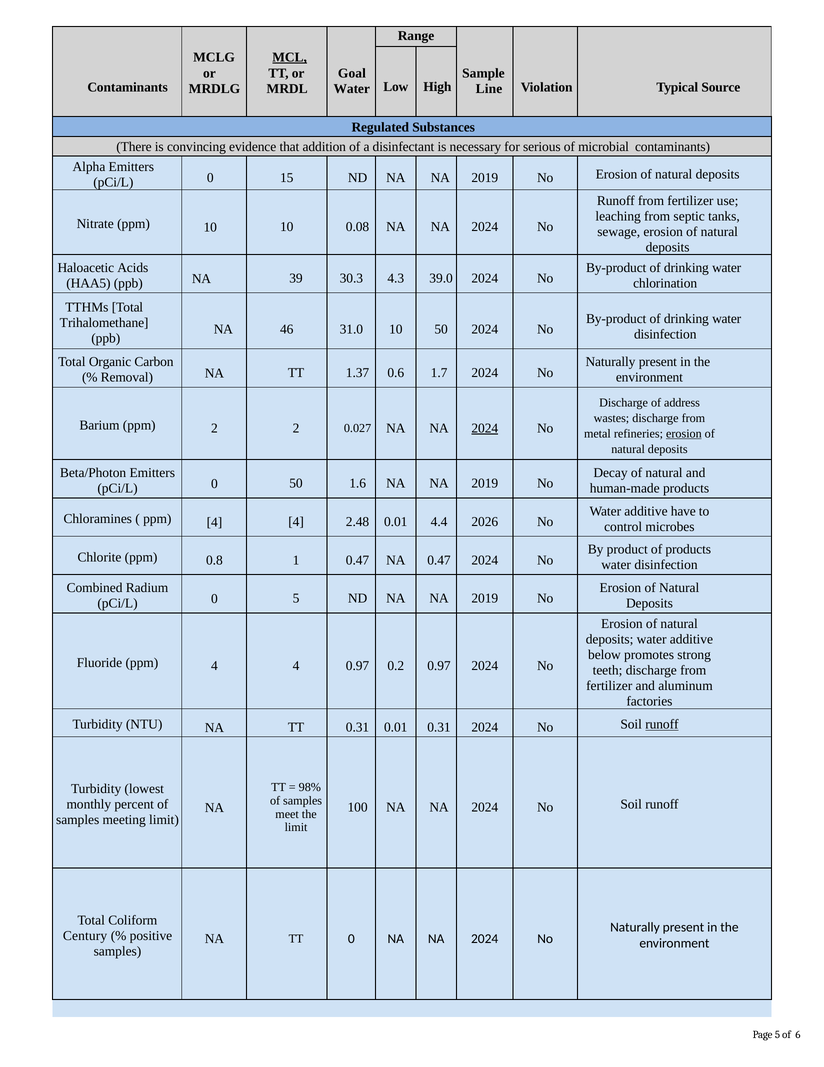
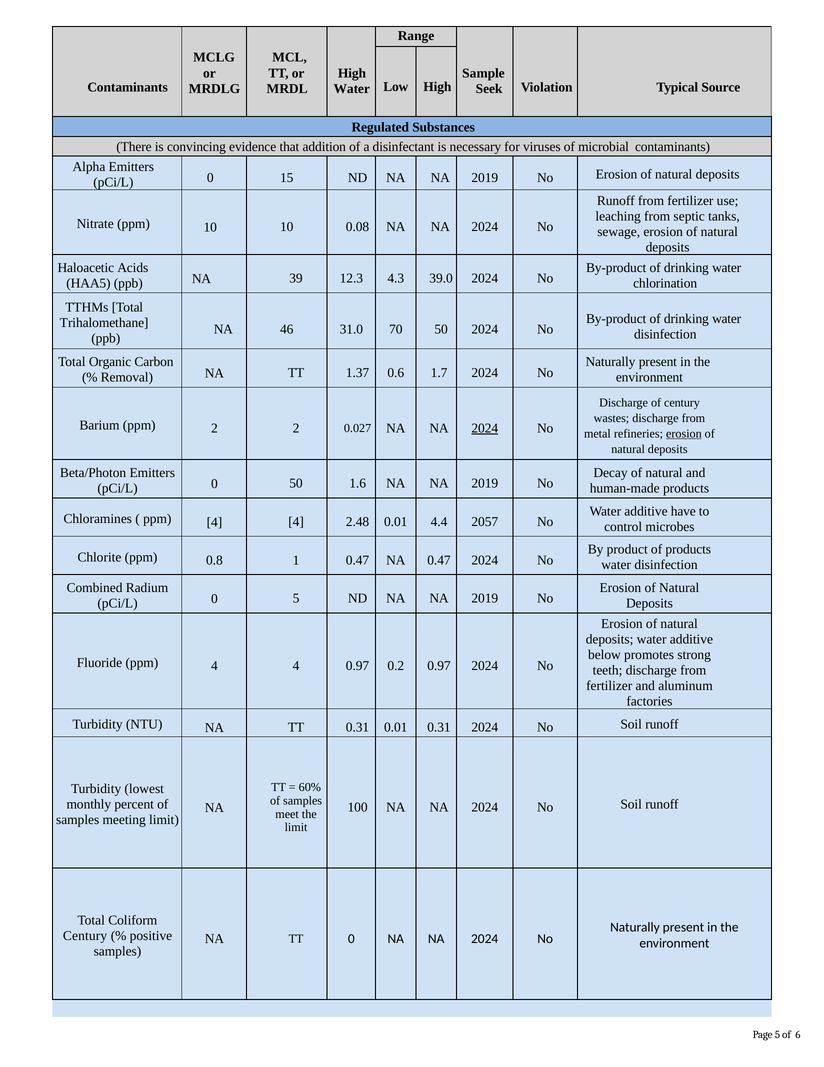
MCL underline: present -> none (290, 57)
Goal: Goal -> High (352, 73)
Line: Line -> Seek (489, 89)
serious: serious -> viruses (542, 147)
30.3: 30.3 -> 12.3 (351, 278)
31.0 10: 10 -> 70 (396, 329)
of address: address -> century (682, 402)
2026: 2026 -> 2057 (485, 522)
runoff underline: present -> none (662, 724)
98%: 98% -> 60% (310, 787)
